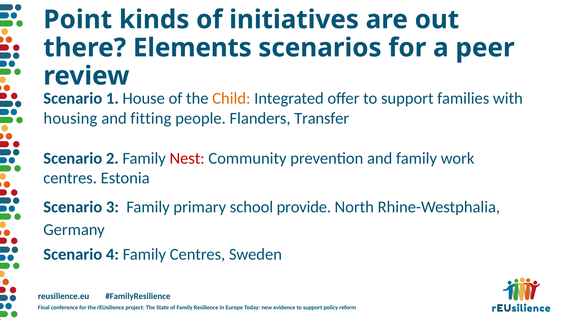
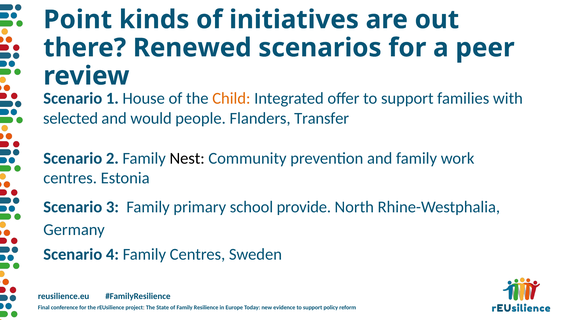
Elements: Elements -> Renewed (192, 48)
housing: housing -> selected (71, 118)
fitting: fitting -> would (151, 118)
Nest colour: red -> black (187, 158)
